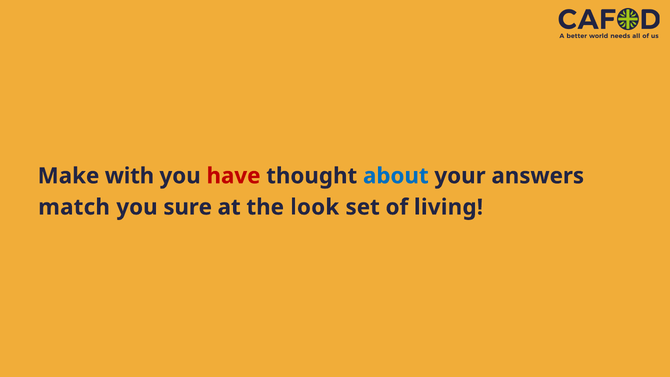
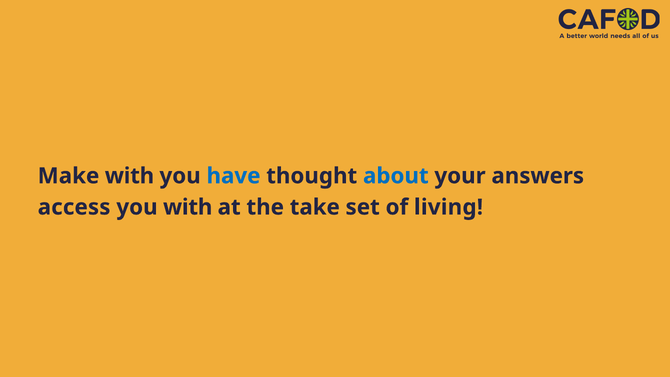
have colour: red -> blue (233, 176)
match: match -> access (74, 207)
you sure: sure -> with (188, 207)
look: look -> take (315, 207)
